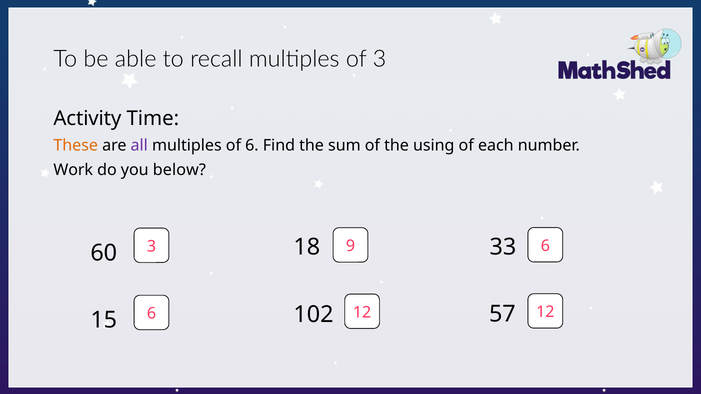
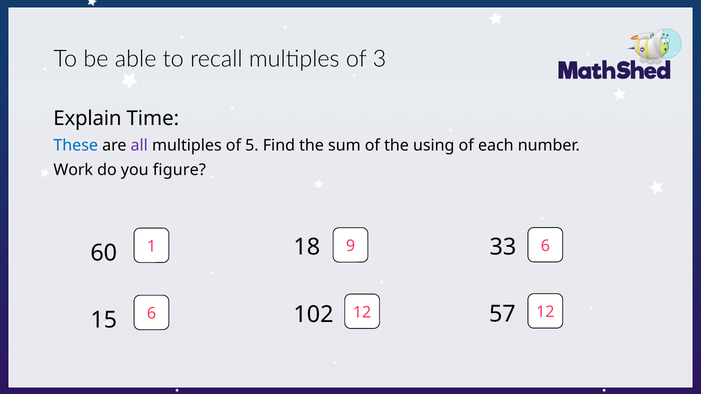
Activity: Activity -> Explain (87, 119)
These colour: orange -> blue (76, 146)
of 6: 6 -> 5 (252, 146)
below: below -> figure (179, 170)
60 3: 3 -> 1 (151, 247)
